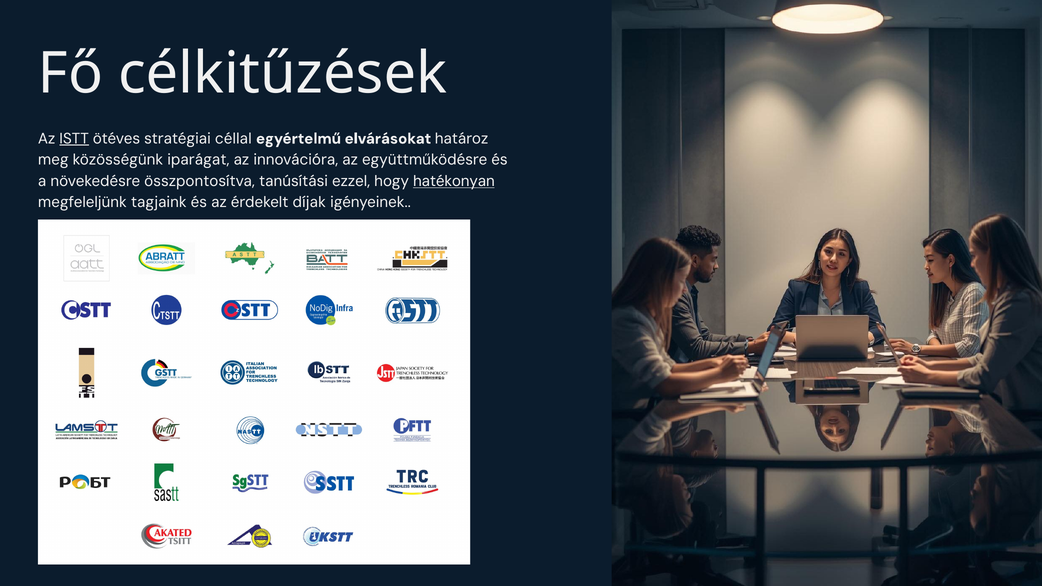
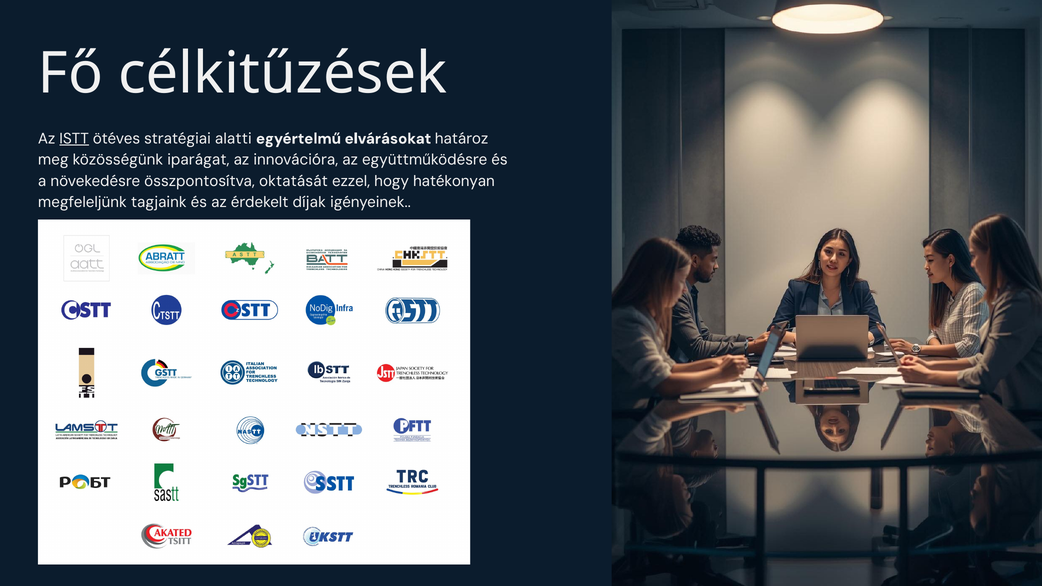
céllal: céllal -> alatti (233, 139)
tanúsítási: tanúsítási -> oktatását (293, 181)
hatékonyan underline: present -> none (454, 181)
